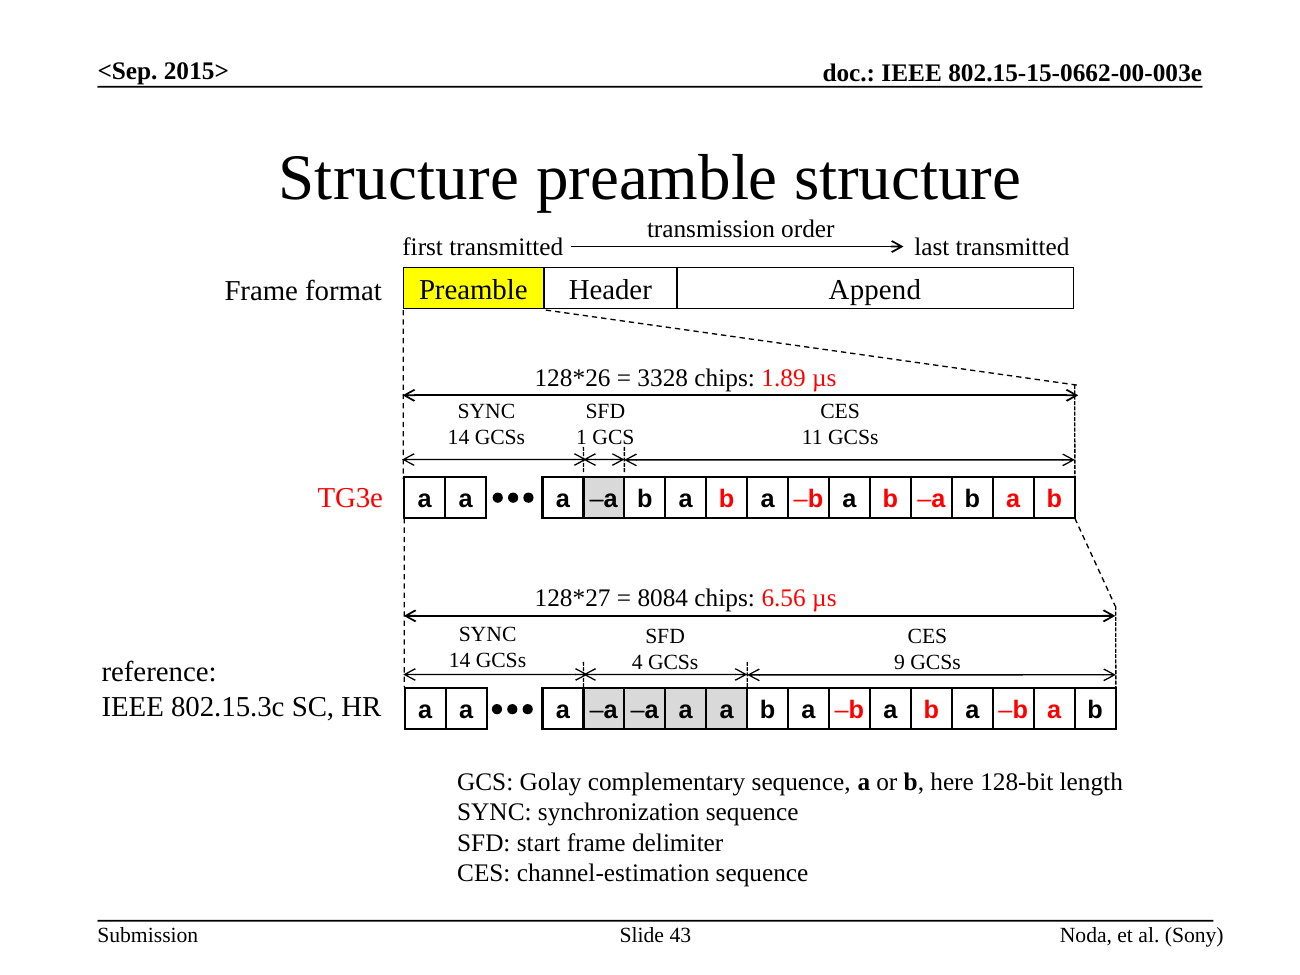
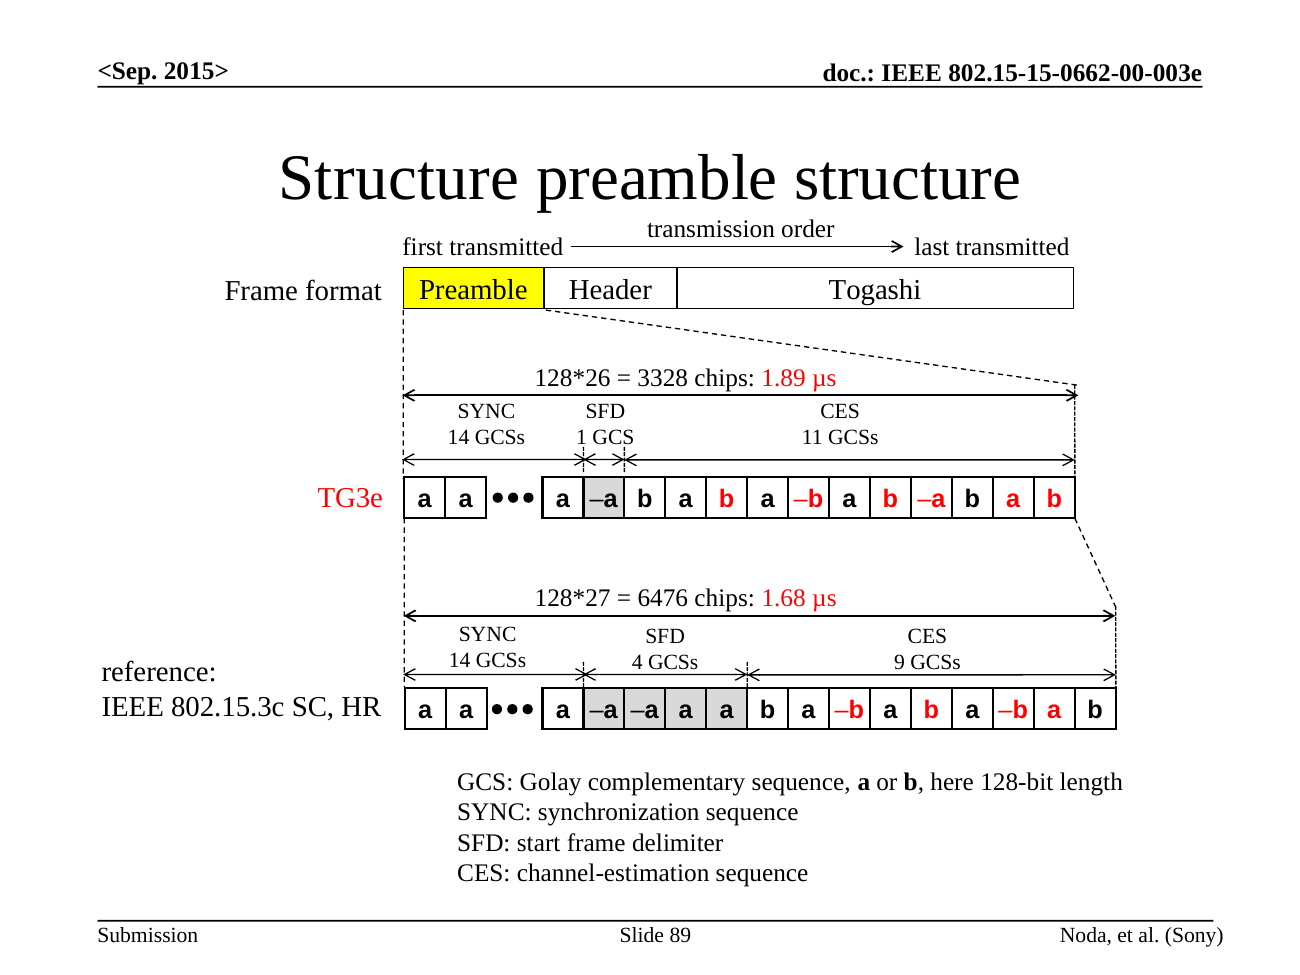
Append: Append -> Togashi (875, 290)
8084: 8084 -> 6476 (663, 598)
6.56: 6.56 -> 1.68 (784, 598)
43: 43 -> 89 (680, 935)
